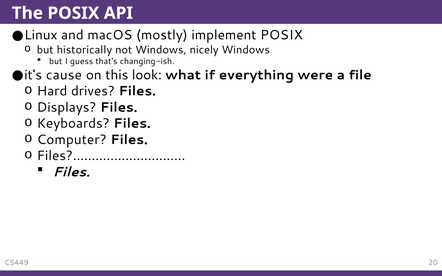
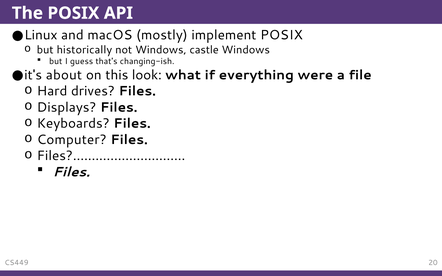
nicely: nicely -> castle (204, 50)
cause: cause -> about (64, 75)
